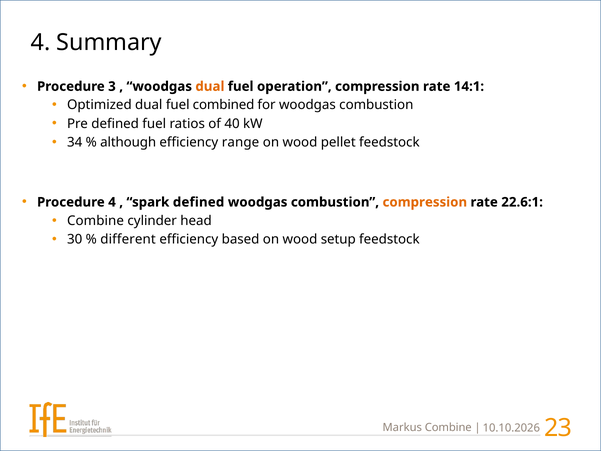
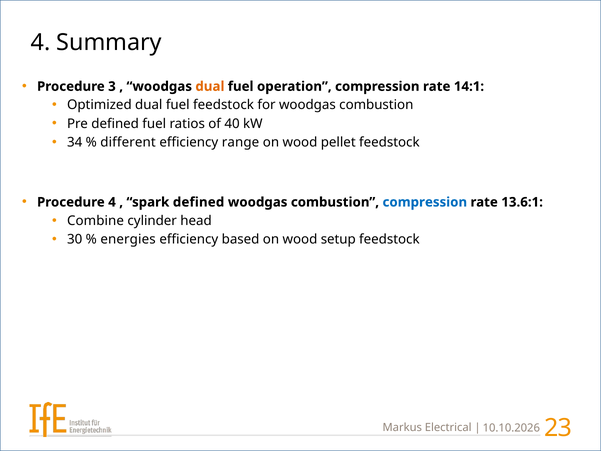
fuel combined: combined -> feedstock (223, 105)
although: although -> different (128, 142)
compression colour: orange -> blue (425, 202)
22.6:1: 22.6:1 -> 13.6:1 (522, 202)
different: different -> energies (128, 239)
Markus Combine: Combine -> Electrical (448, 427)
